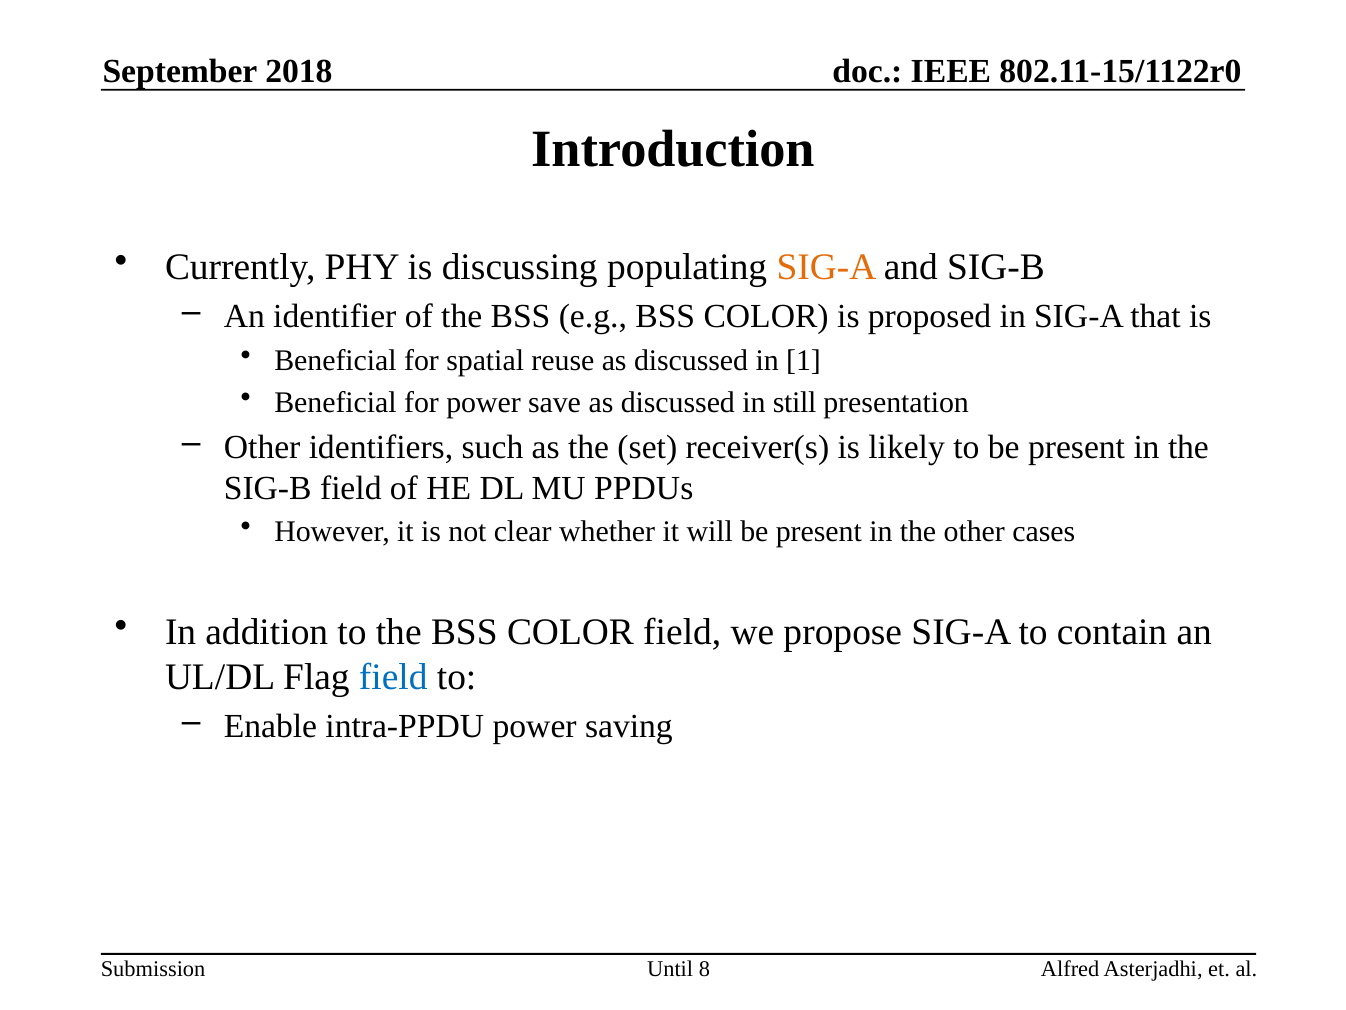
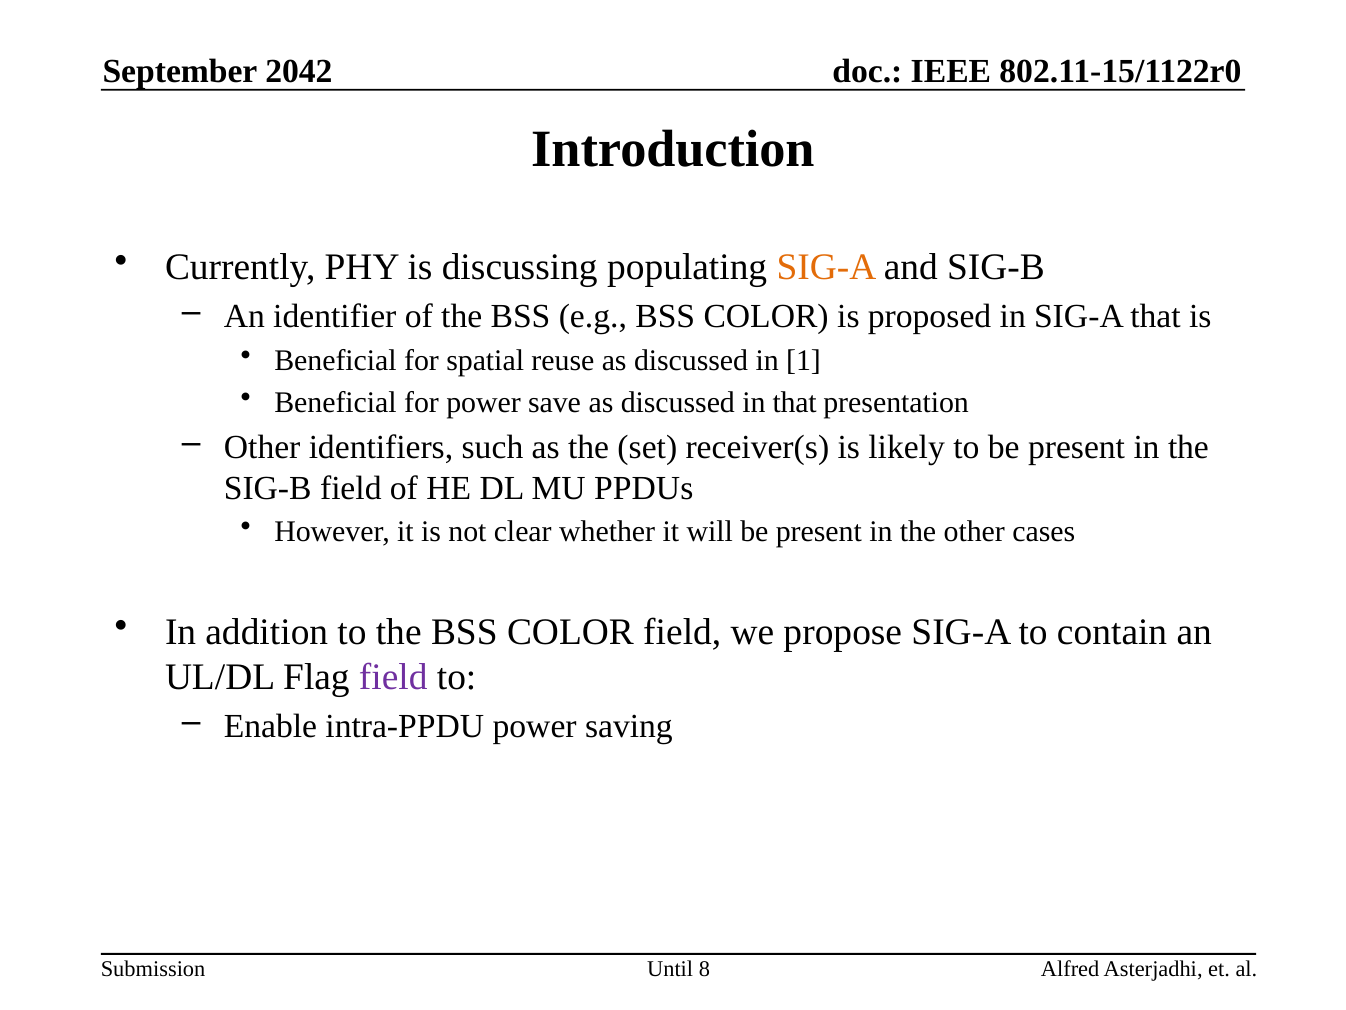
2018: 2018 -> 2042 (299, 72)
in still: still -> that (795, 402)
field colour: blue -> purple (393, 677)
